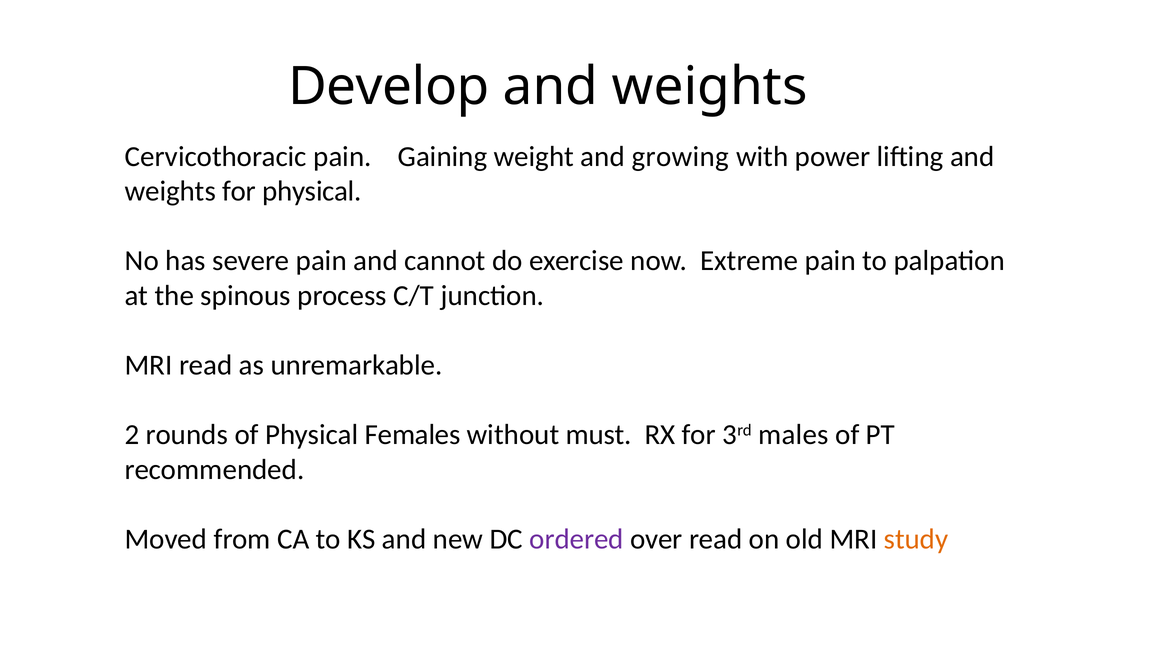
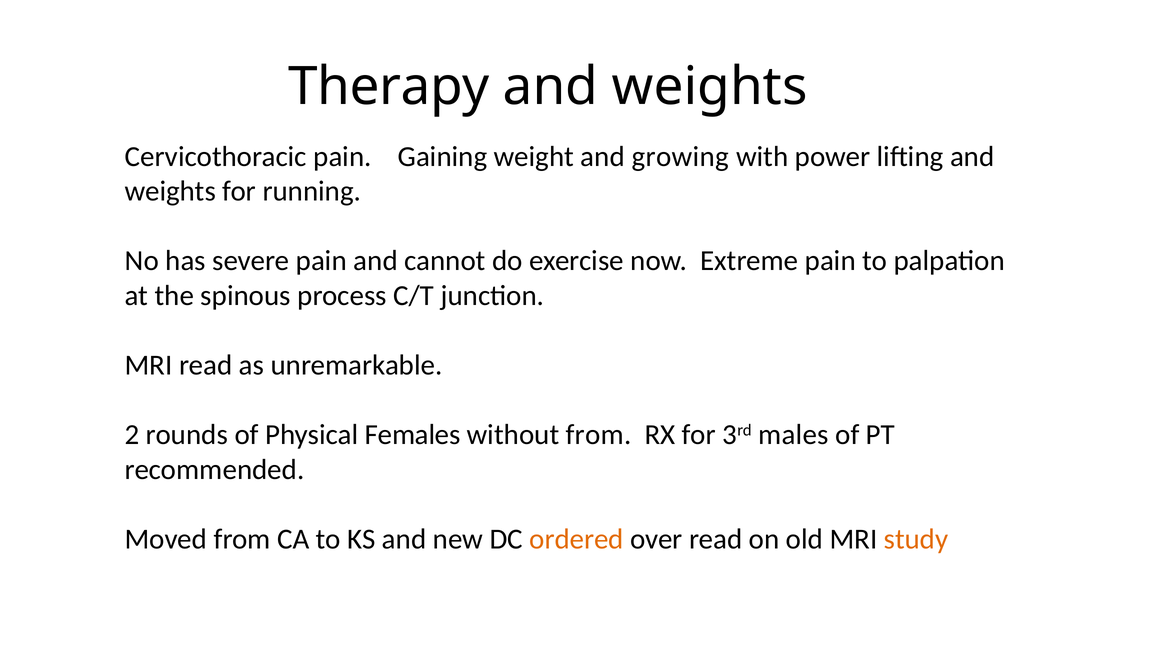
Develop: Develop -> Therapy (389, 87)
for physical: physical -> running (312, 191)
without must: must -> from (599, 435)
ordered colour: purple -> orange (576, 539)
